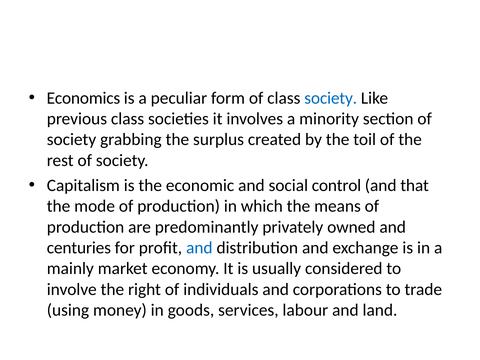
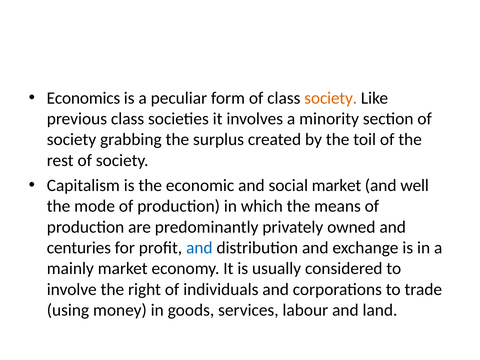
society colour: blue -> orange (331, 98)
social control: control -> market (337, 185)
that: that -> well (415, 185)
